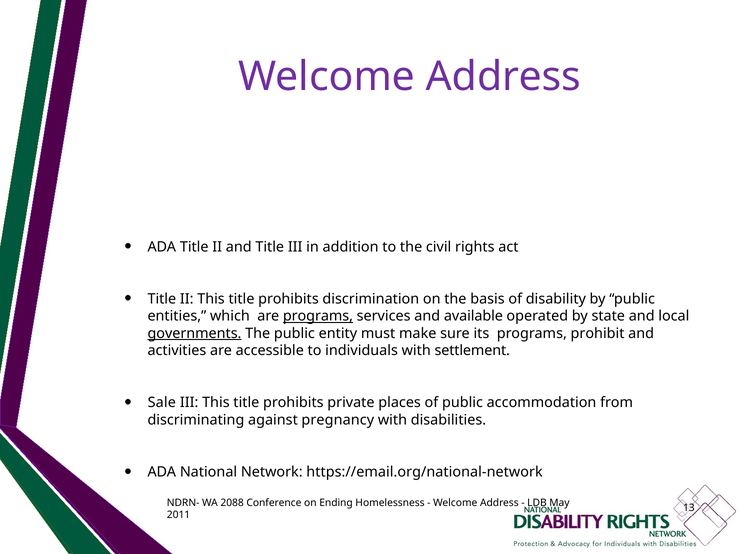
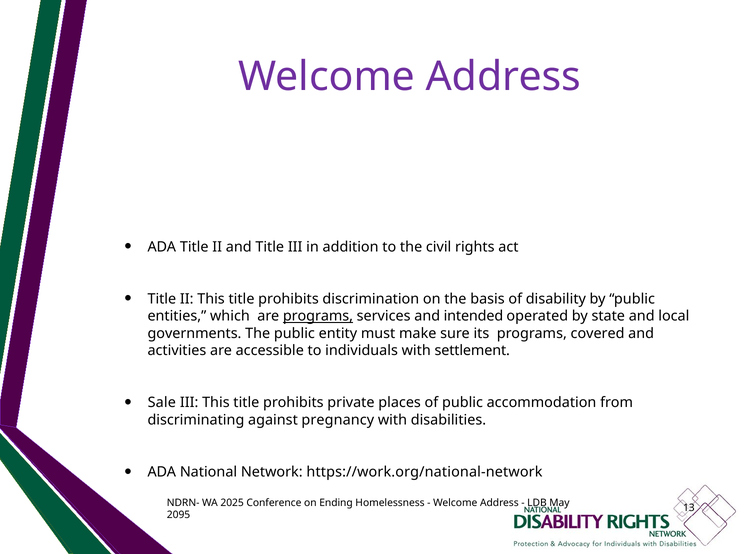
available: available -> intended (473, 316)
governments underline: present -> none (194, 334)
prohibit: prohibit -> covered (598, 334)
https://email.org/national-network: https://email.org/national-network -> https://work.org/national-network (424, 472)
2088: 2088 -> 2025 (232, 503)
2011: 2011 -> 2095 (179, 515)
